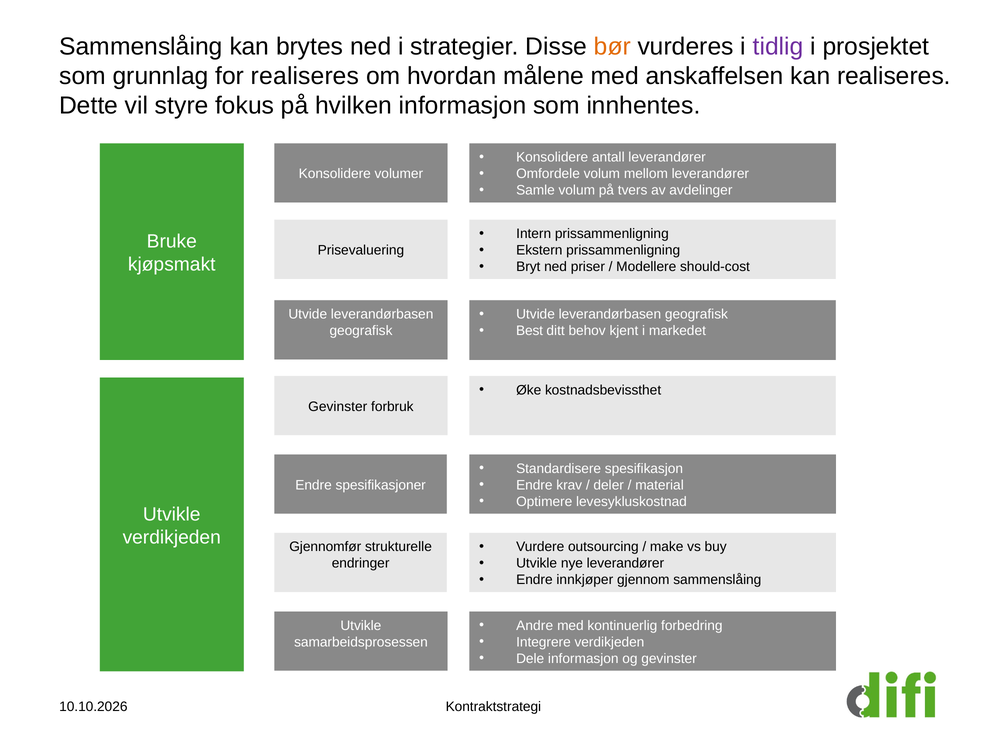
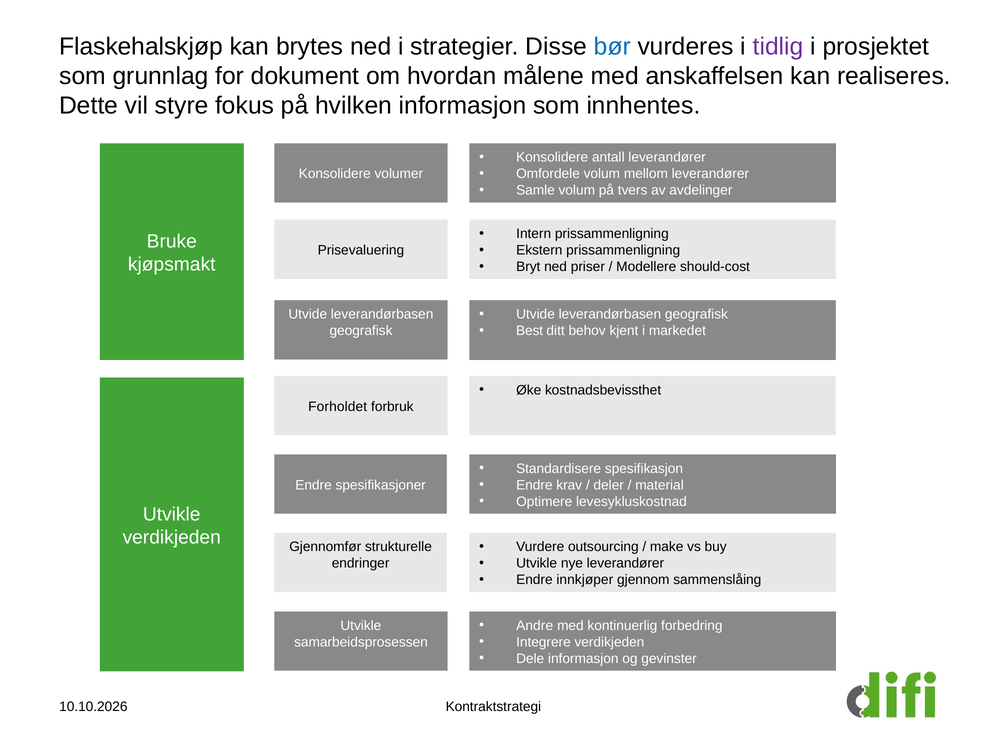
Sammenslåing: Sammenslåing -> Flaskehalskjøp (141, 47)
bør colour: orange -> blue (612, 47)
for realiseres: realiseres -> dokument (305, 76)
Gevinster: Gevinster -> Forholdet (338, 407)
